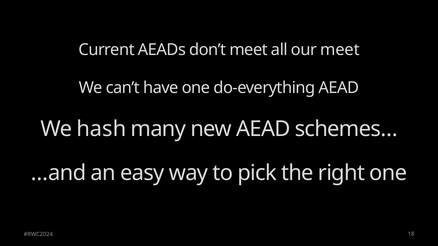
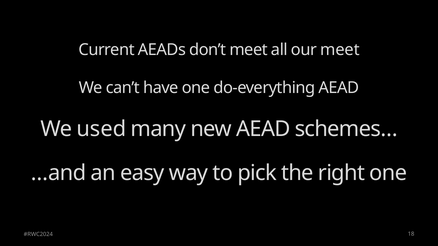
hash: hash -> used (101, 129)
